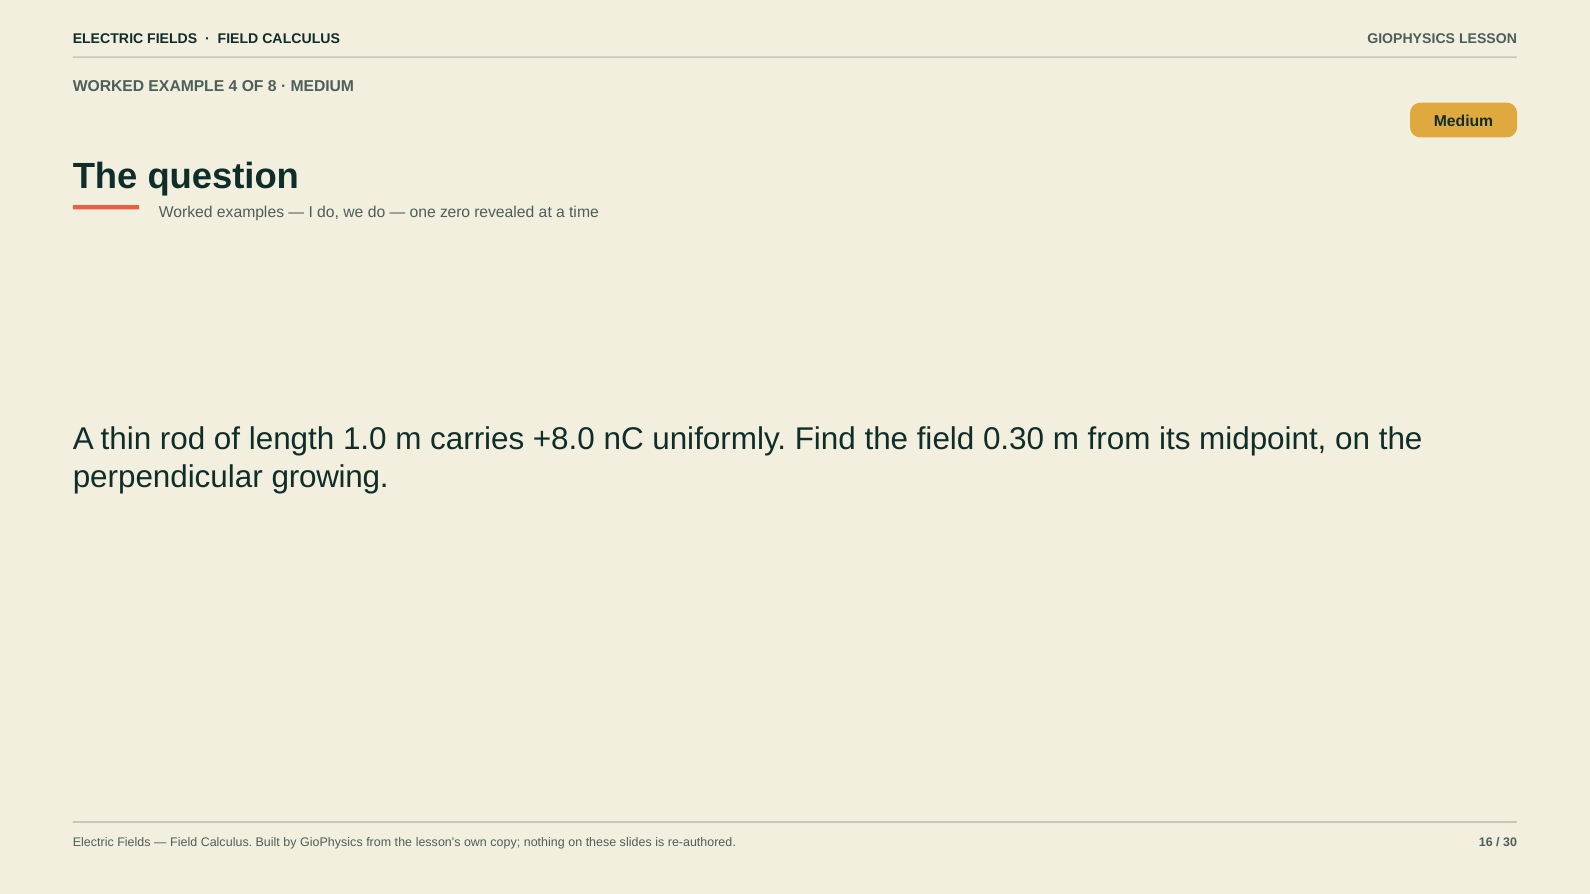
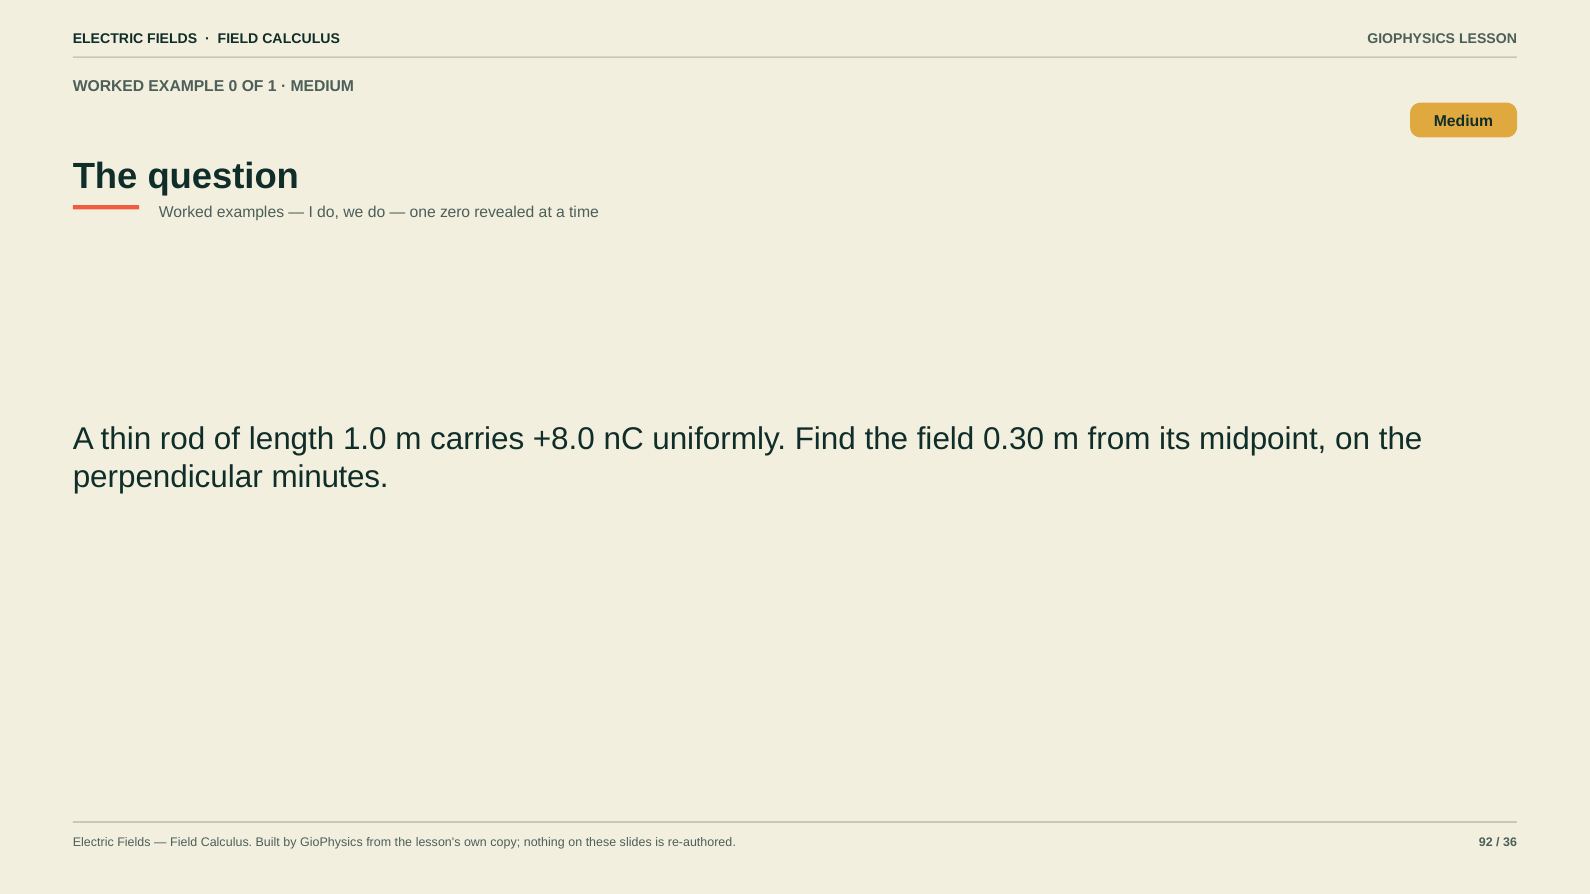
4: 4 -> 0 (233, 87)
8: 8 -> 1 (272, 87)
growing: growing -> minutes (330, 477)
16: 16 -> 92 (1486, 843)
30: 30 -> 36 (1510, 843)
